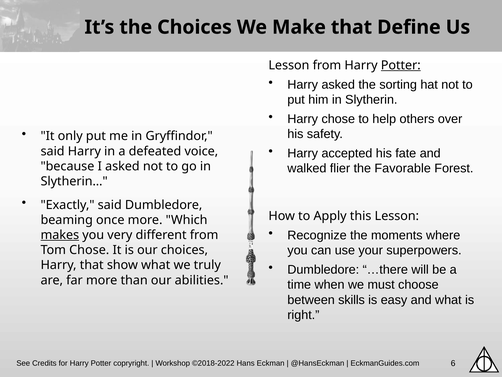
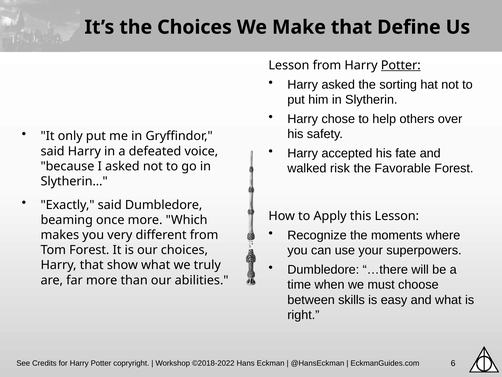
flier: flier -> risk (340, 168)
makes underline: present -> none (60, 235)
Tom Chose: Chose -> Forest (89, 250)
